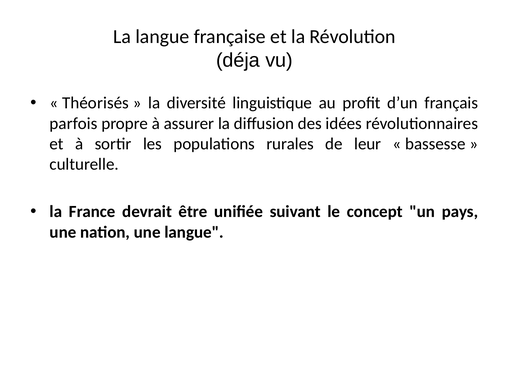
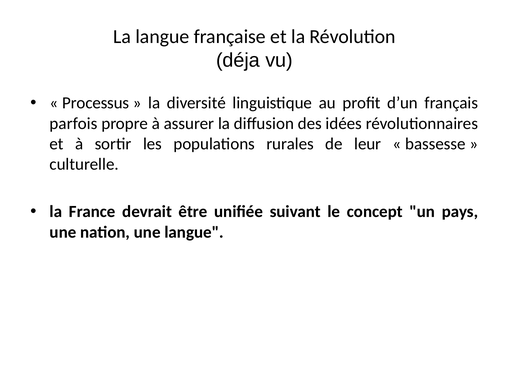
Théorisés: Théorisés -> Processus (96, 103)
